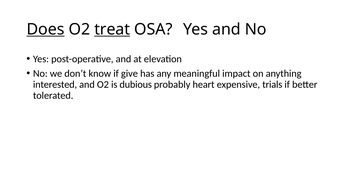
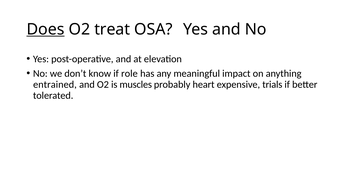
treat underline: present -> none (112, 29)
give: give -> role (129, 73)
interested: interested -> entrained (55, 84)
dubious: dubious -> muscles (136, 84)
